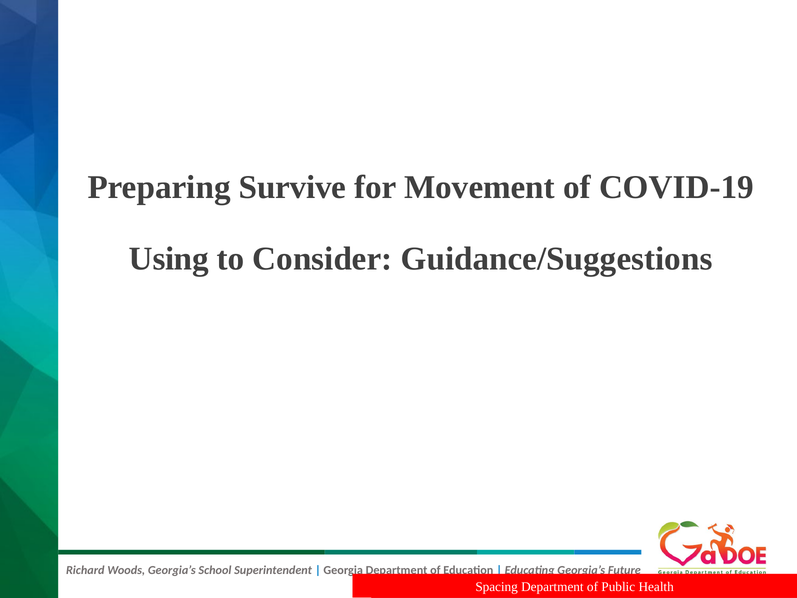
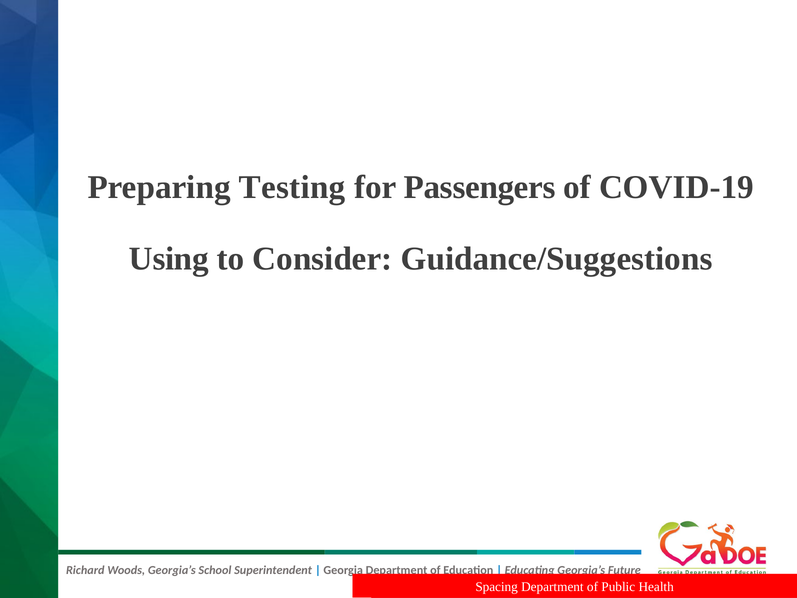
Survive: Survive -> Testing (292, 187)
Movement: Movement -> Passengers (480, 187)
